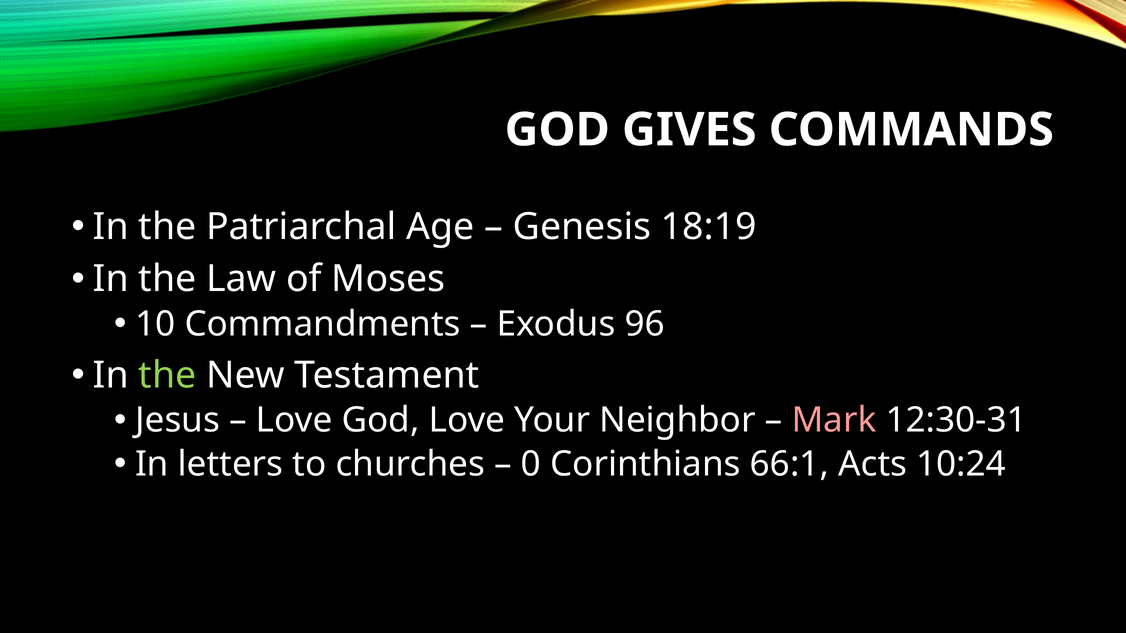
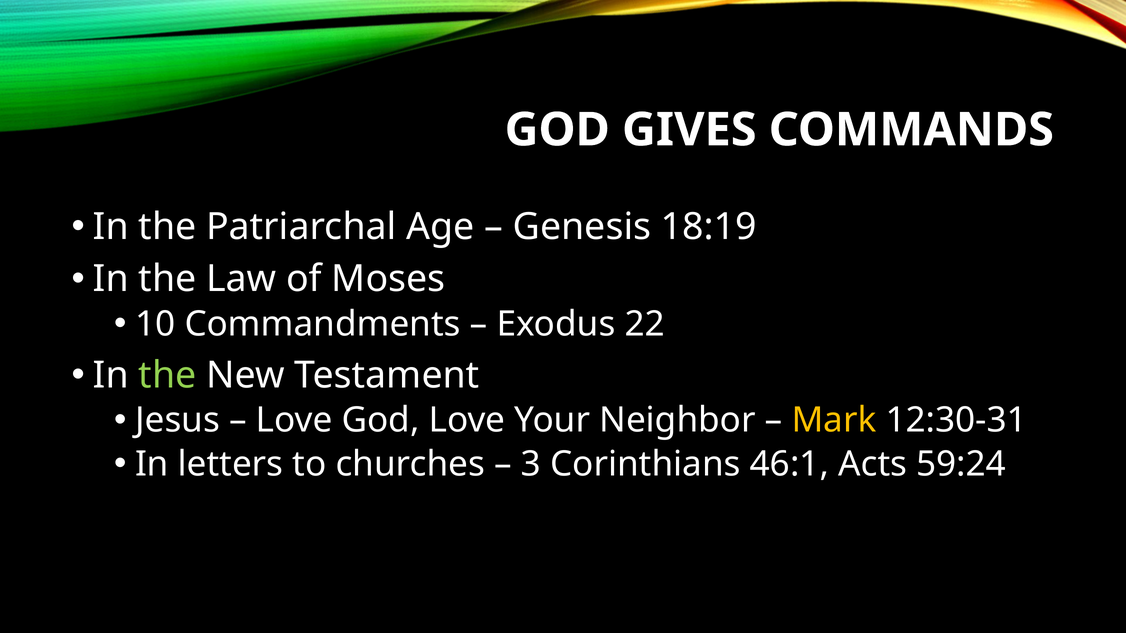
96: 96 -> 22 (645, 324)
Mark colour: pink -> yellow (834, 421)
0: 0 -> 3 (531, 464)
66:1: 66:1 -> 46:1 (789, 464)
10:24: 10:24 -> 59:24 (961, 464)
